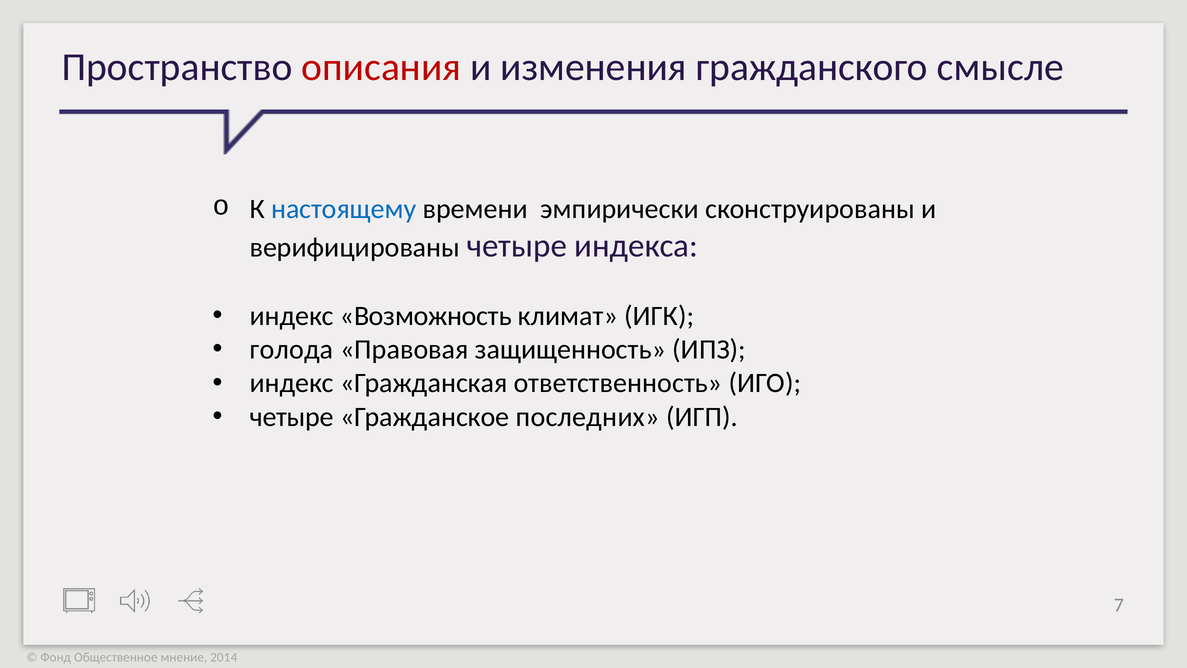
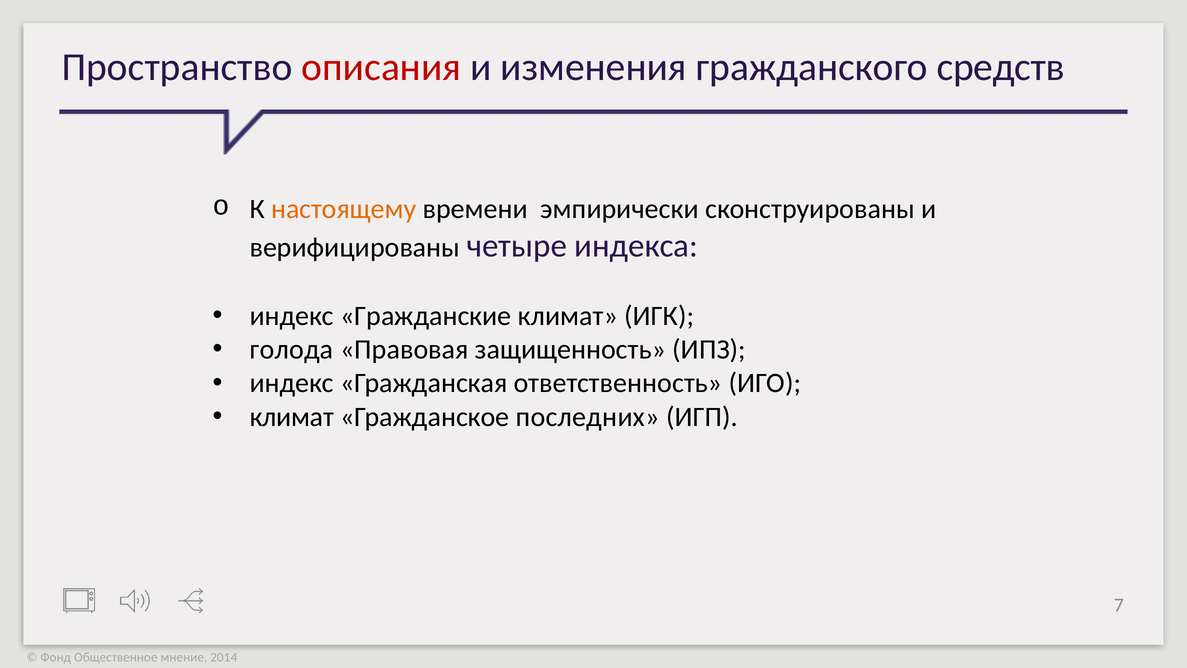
смысле: смысле -> средств (1001, 67)
настоящему colour: blue -> orange (344, 209)
Возможность: Возможность -> Гражданские (426, 316)
четыре: четыре -> климат (292, 417)
